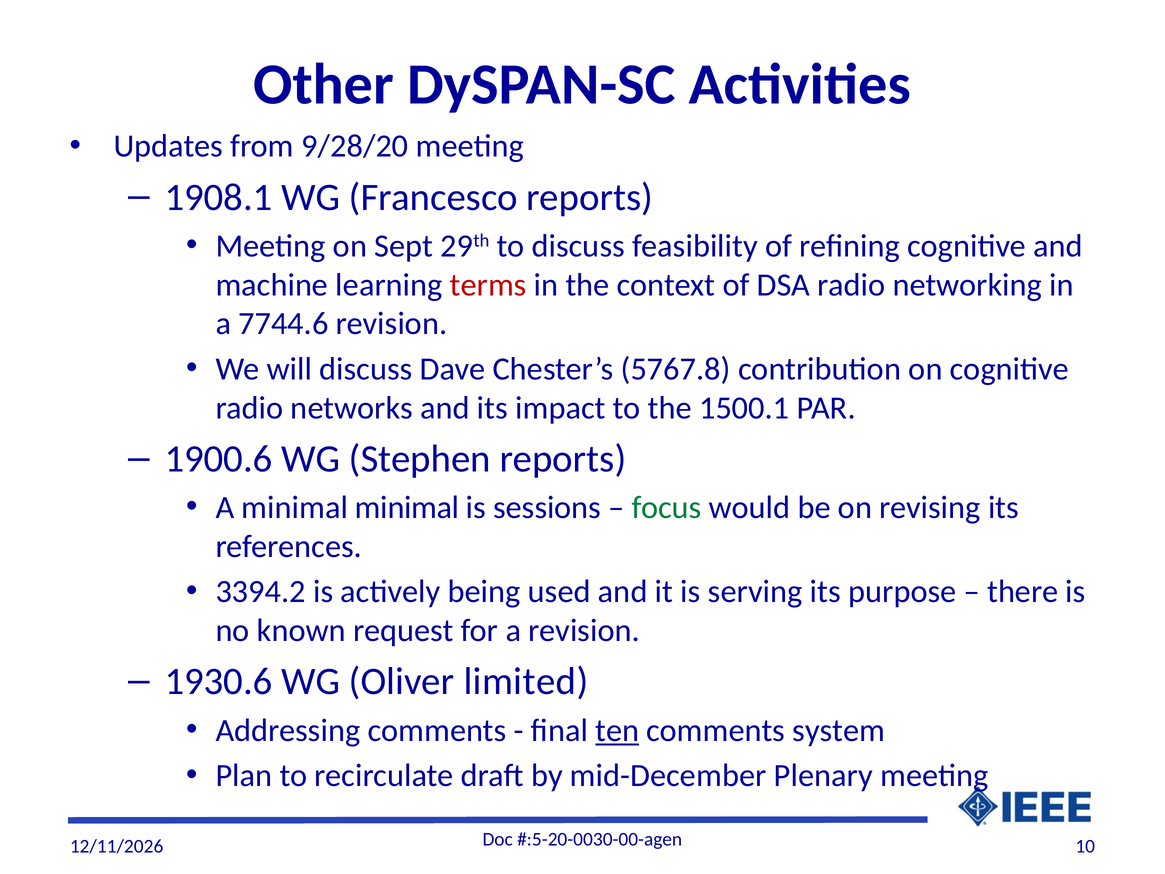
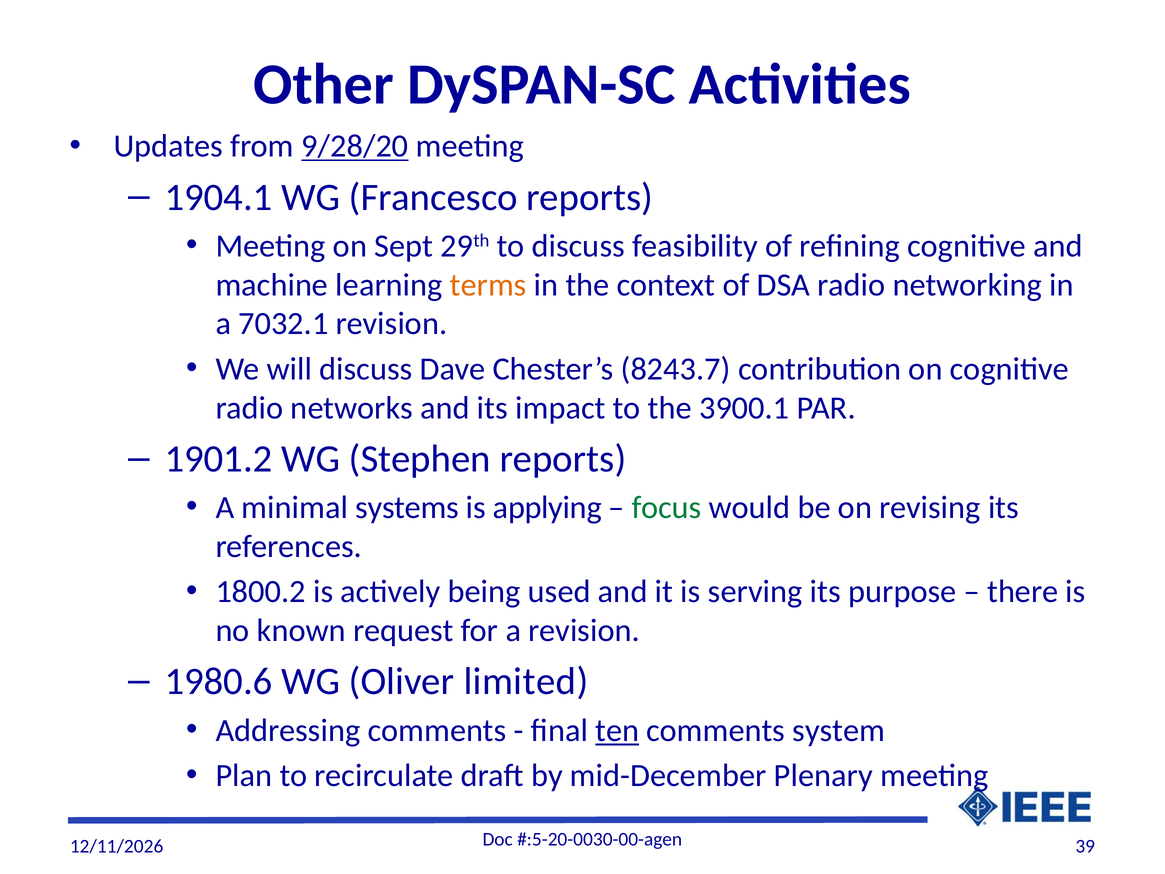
9/28/20 underline: none -> present (355, 146)
1908.1: 1908.1 -> 1904.1 (219, 197)
terms colour: red -> orange (488, 285)
7744.6: 7744.6 -> 7032.1 (283, 324)
5767.8: 5767.8 -> 8243.7 (676, 369)
1500.1: 1500.1 -> 3900.1 (744, 408)
1900.6: 1900.6 -> 1901.2 (219, 459)
minimal minimal: minimal -> systems (407, 507)
sessions: sessions -> applying (547, 507)
3394.2: 3394.2 -> 1800.2 (261, 592)
1930.6: 1930.6 -> 1980.6 (219, 681)
10: 10 -> 39 (1085, 846)
